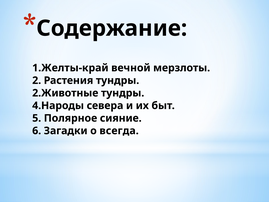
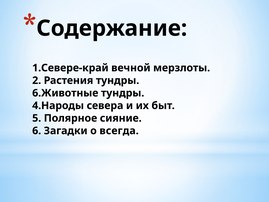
1.Желты-край: 1.Желты-край -> 1.Севере-край (70, 68)
2.Животные: 2.Животные -> 6.Животные (65, 93)
